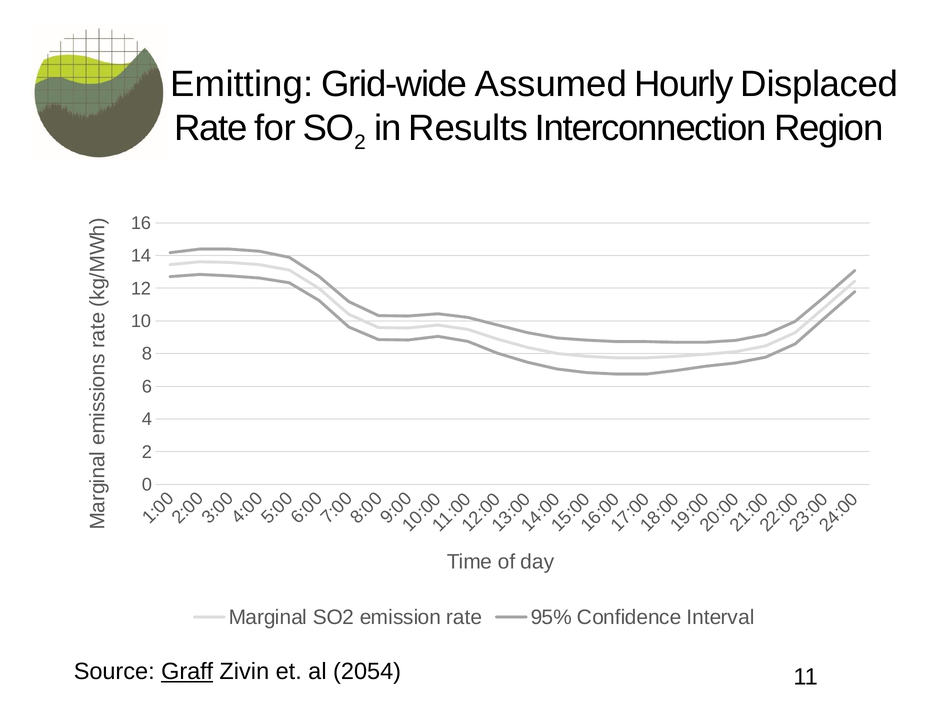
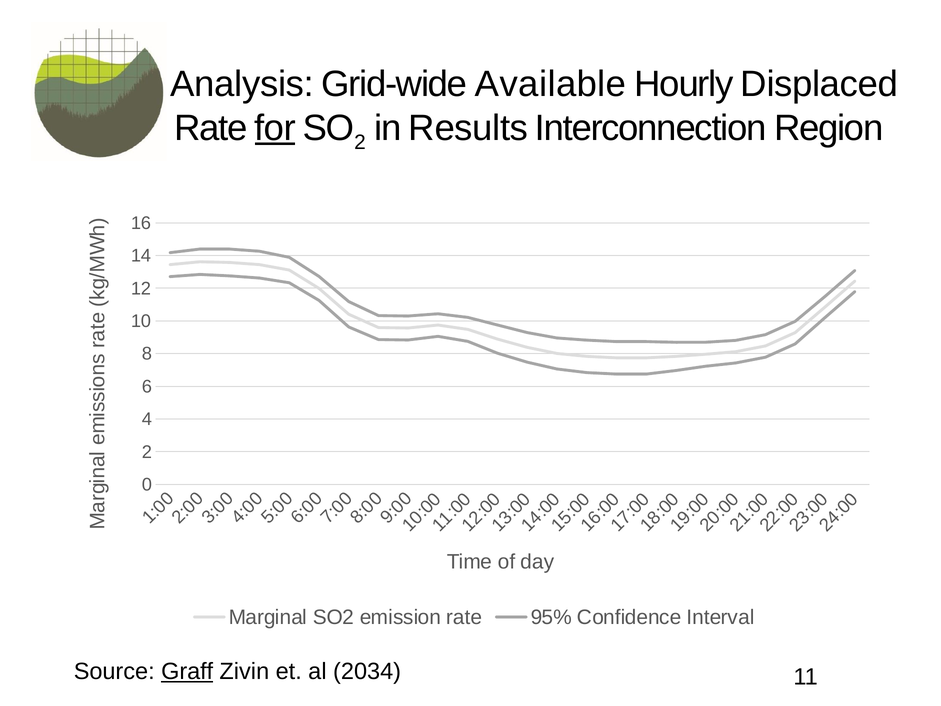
Emitting: Emitting -> Analysis (242, 84)
Assumed: Assumed -> Available (551, 84)
for underline: none -> present (275, 128)
2054: 2054 -> 2034 (367, 671)
